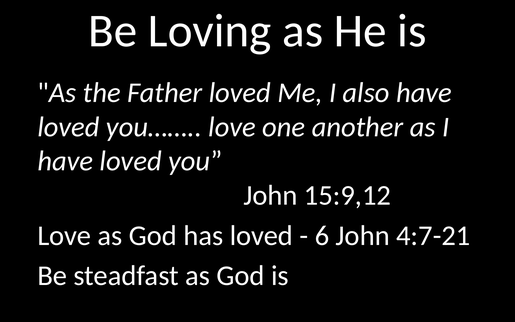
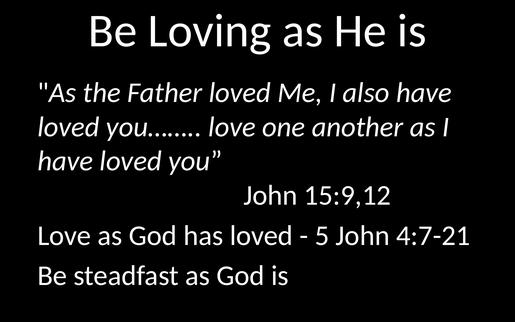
6: 6 -> 5 (322, 235)
